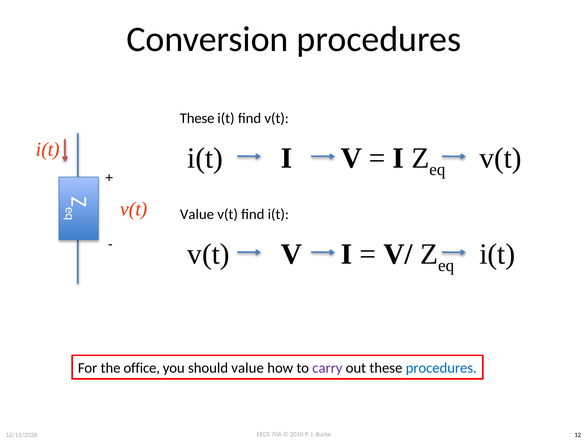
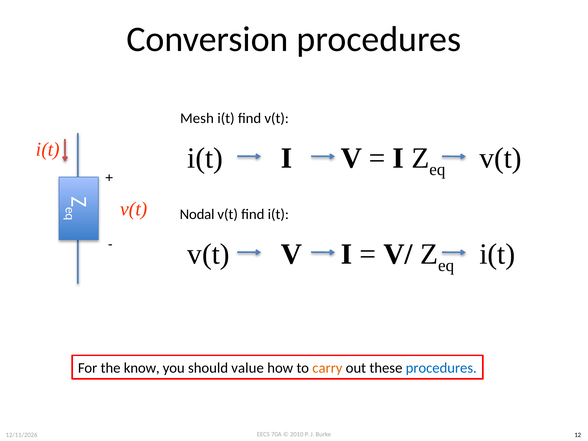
These: These -> Mesh (197, 118)
Value: Value -> Nodal (197, 214)
office: office -> know (142, 368)
carry colour: purple -> orange (327, 368)
